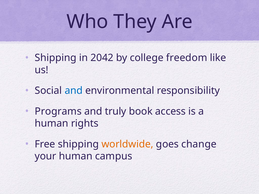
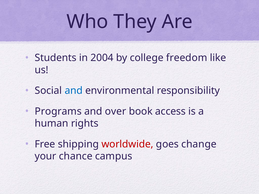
Shipping: Shipping -> Students (56, 58)
2042: 2042 -> 2004 (102, 58)
truly: truly -> over (116, 111)
worldwide colour: orange -> red (127, 144)
your human: human -> chance (76, 156)
